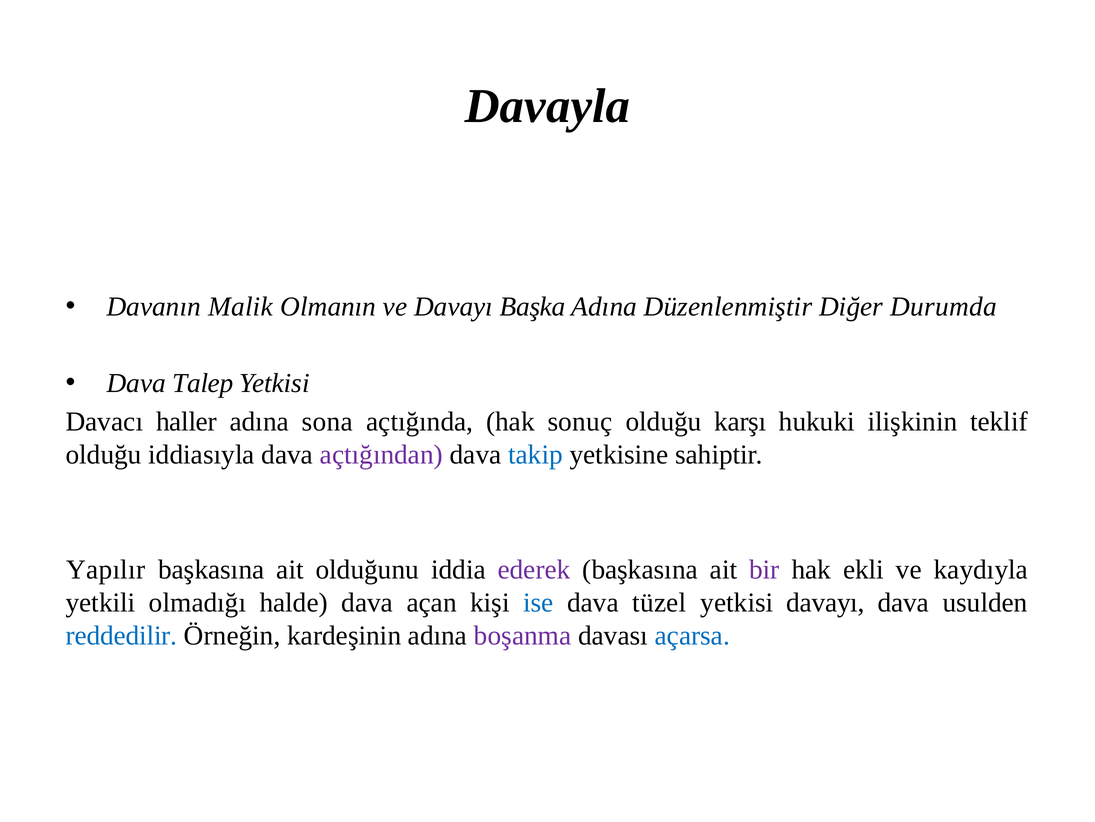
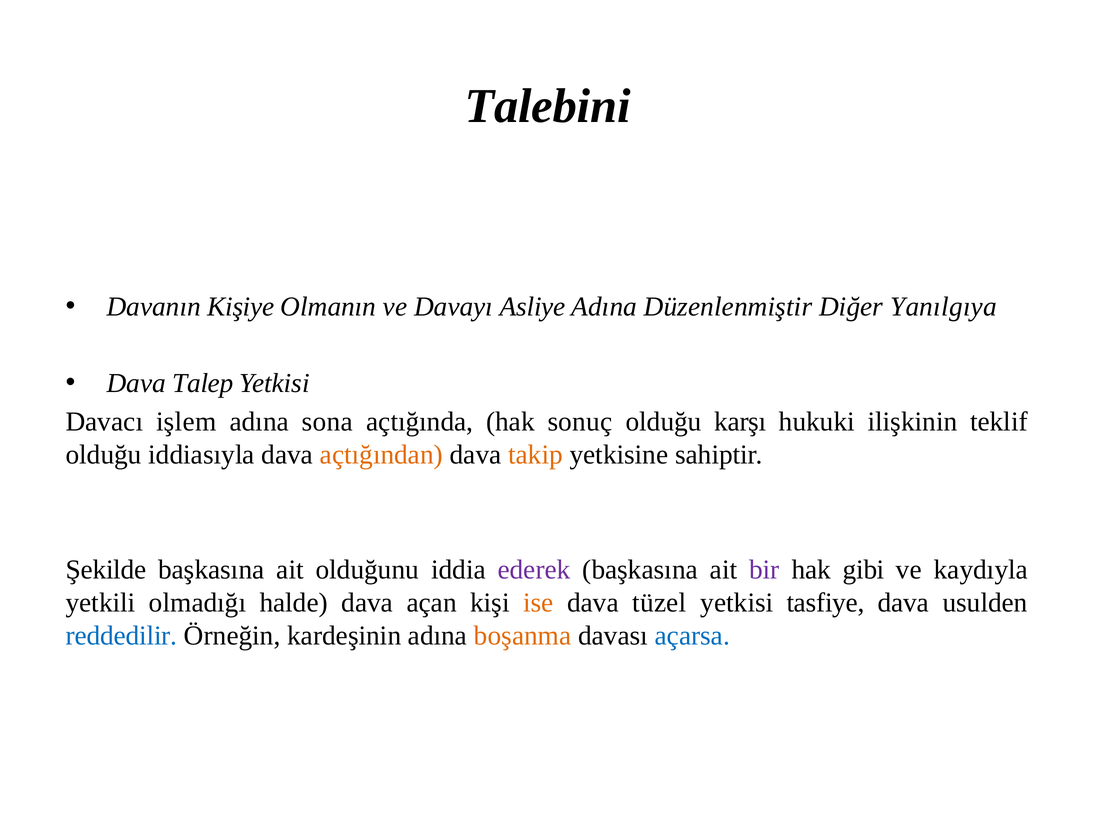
Davayla: Davayla -> Talebini (548, 106)
Malik: Malik -> Kişiye (241, 306)
Başka: Başka -> Asliye (533, 306)
Durumda: Durumda -> Yanılgıya (944, 306)
haller: haller -> işlem (186, 421)
açtığından colour: purple -> orange (381, 454)
takip colour: blue -> orange (536, 454)
Yapılır: Yapılır -> Şekilde (106, 569)
ekli: ekli -> gibi (864, 569)
ise colour: blue -> orange (538, 602)
yetkisi davayı: davayı -> tasfiye (826, 602)
boşanma colour: purple -> orange (523, 635)
